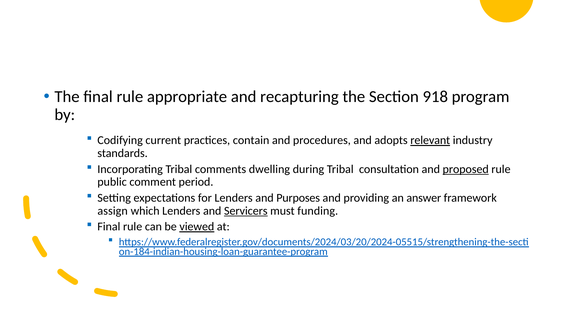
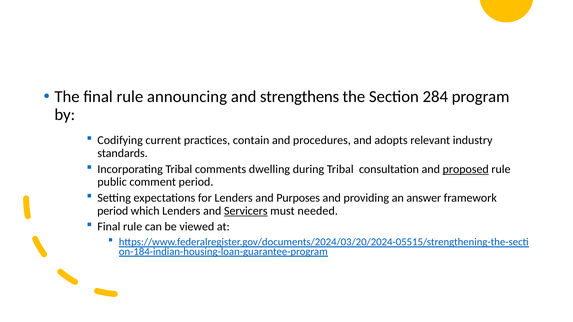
appropriate: appropriate -> announcing (187, 97)
recapturing: recapturing -> strengthens (300, 97)
918: 918 -> 284 (435, 97)
relevant underline: present -> none (430, 141)
assign: assign -> period (113, 211)
funding: funding -> needed (318, 211)
viewed underline: present -> none (197, 227)
